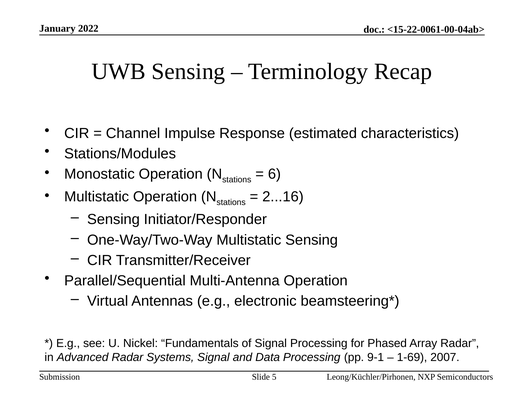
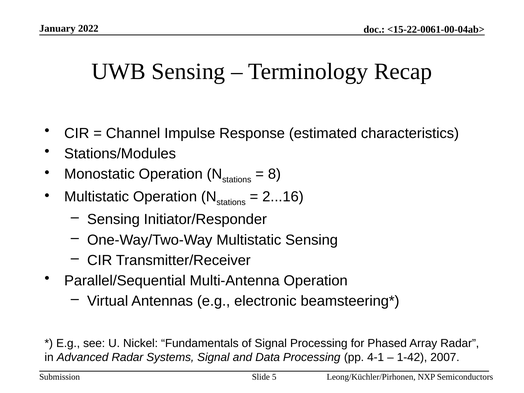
6: 6 -> 8 (274, 174)
9-1: 9-1 -> 4-1 (376, 357)
1-69: 1-69 -> 1-42 (412, 357)
